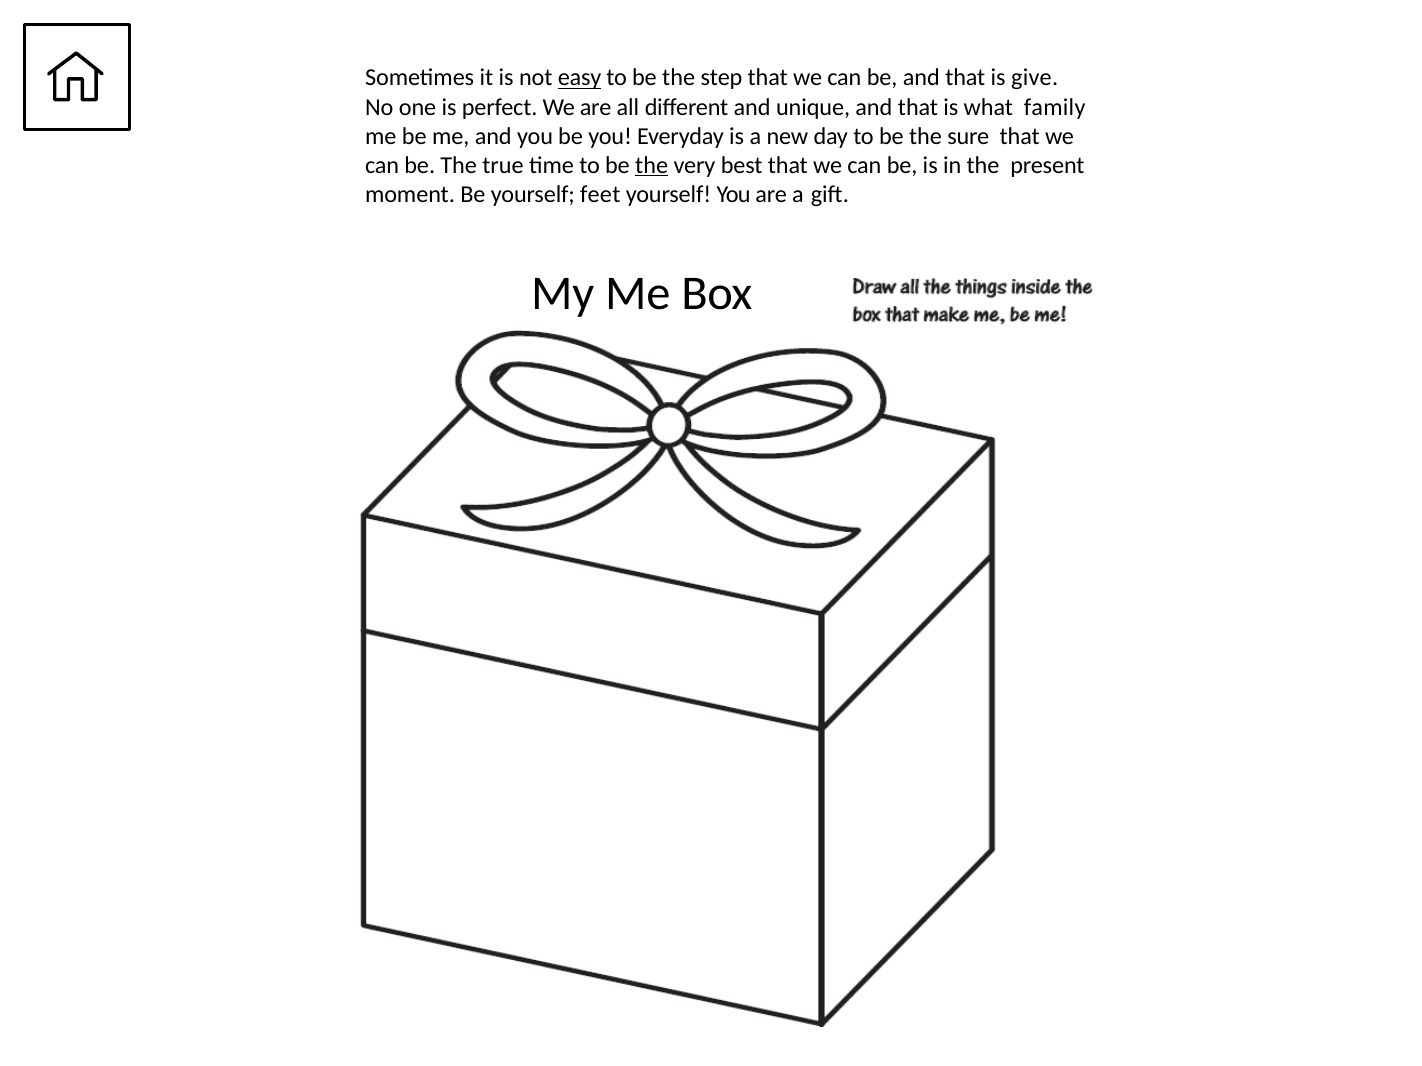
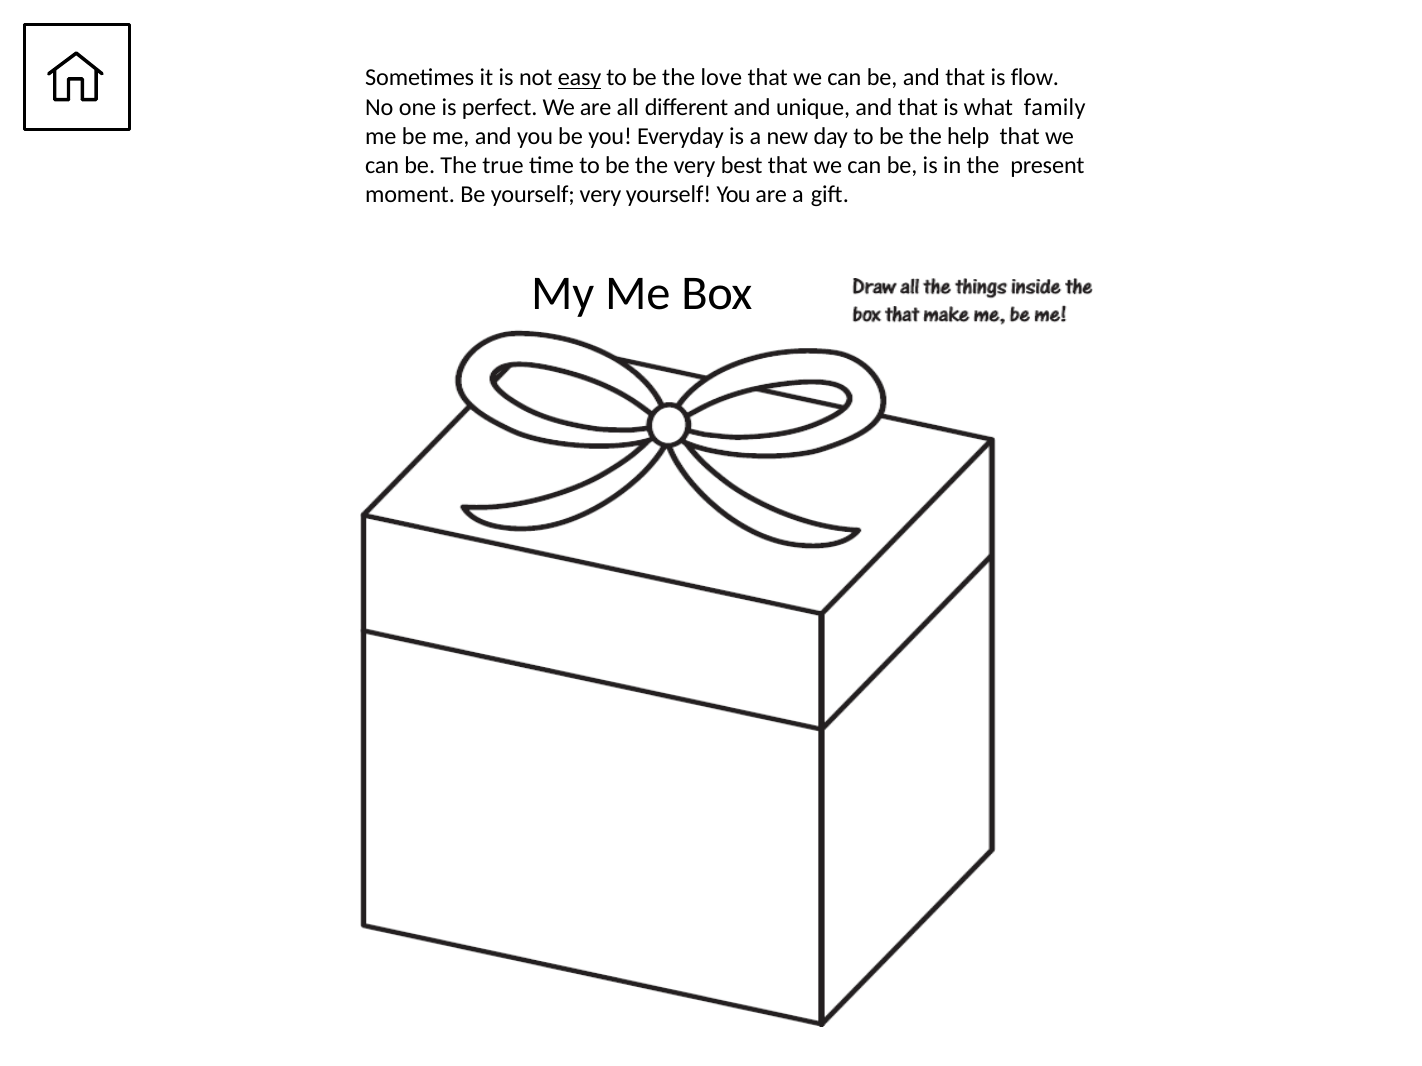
step: step -> love (721, 78)
give: give -> flow (1035, 78)
sure: sure -> help (968, 136)
the underline: present -> none (652, 165)
yourself feet: feet -> very (600, 194)
